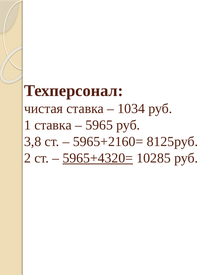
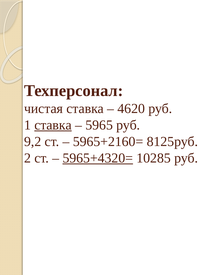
1034: 1034 -> 4620 (131, 108)
ставка underline: none -> present (53, 125)
3,8: 3,8 -> 9,2 (33, 141)
